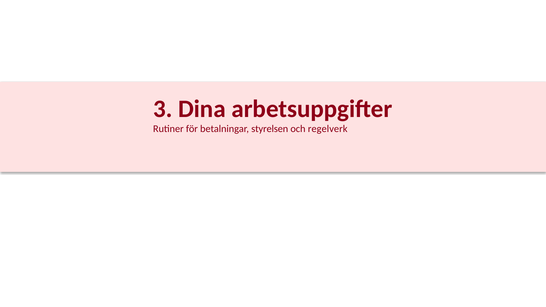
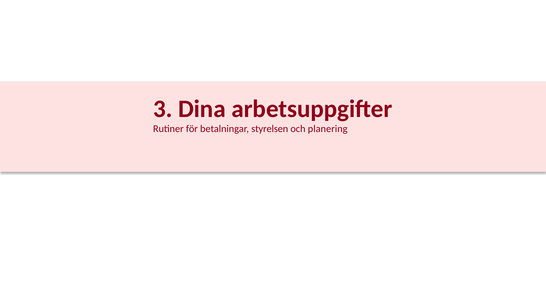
regelverk: regelverk -> planering (328, 129)
